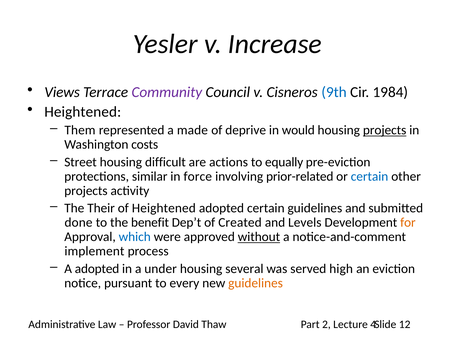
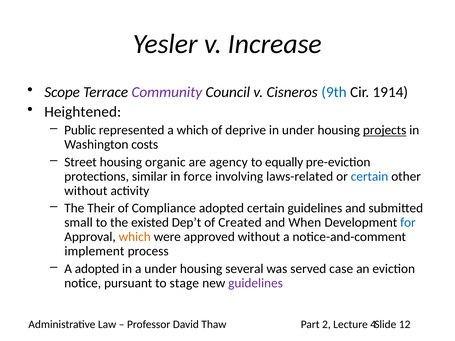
Views: Views -> Scope (62, 92)
1984: 1984 -> 1914 (390, 92)
Them: Them -> Public (80, 130)
a made: made -> which (193, 130)
in would: would -> under (298, 130)
difficult: difficult -> organic (165, 162)
actions: actions -> agency (228, 162)
prior-related: prior-related -> laws-related (300, 177)
projects: projects -> without (86, 191)
of Heightened: Heightened -> Compliance (164, 208)
done: done -> small (79, 223)
benefit: benefit -> existed (150, 223)
Levels: Levels -> When (305, 223)
for colour: orange -> blue (408, 223)
which colour: blue -> orange (135, 237)
without underline: present -> none (259, 237)
high: high -> case (341, 269)
every: every -> stage (184, 283)
guidelines colour: orange -> purple (256, 283)
